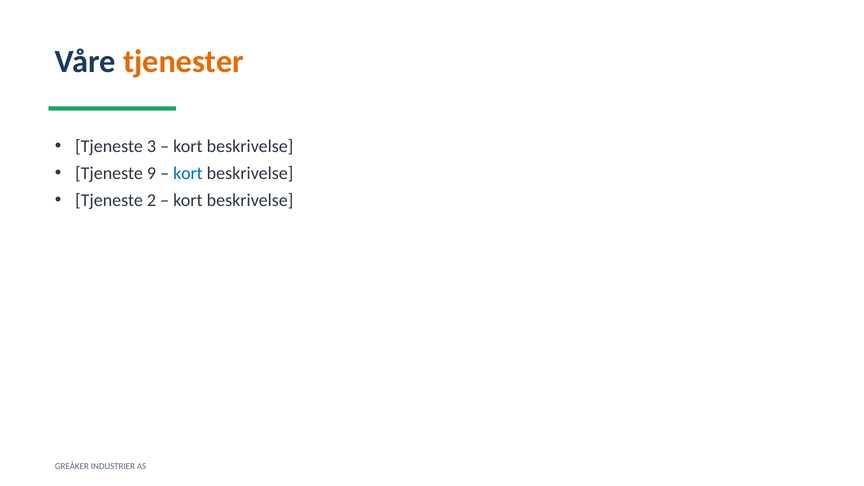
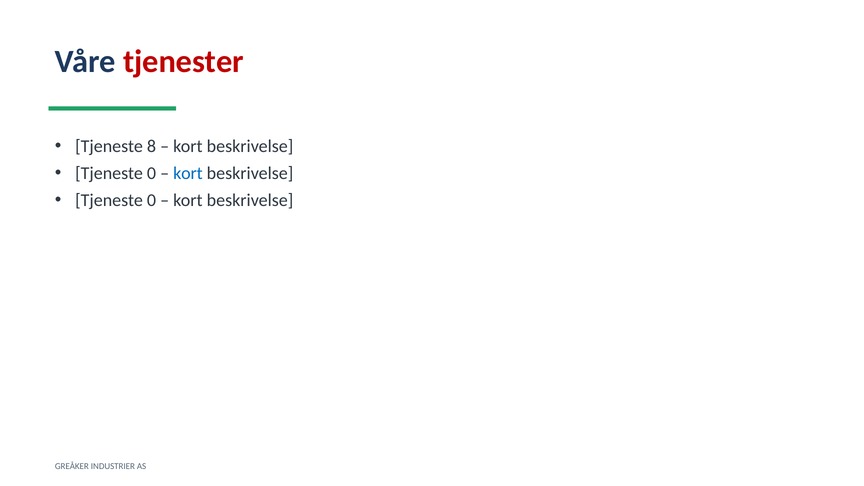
tjenester colour: orange -> red (183, 62)
3: 3 -> 8 (151, 146)
9: 9 -> 0 (151, 173)
2: 2 -> 0 (151, 200)
